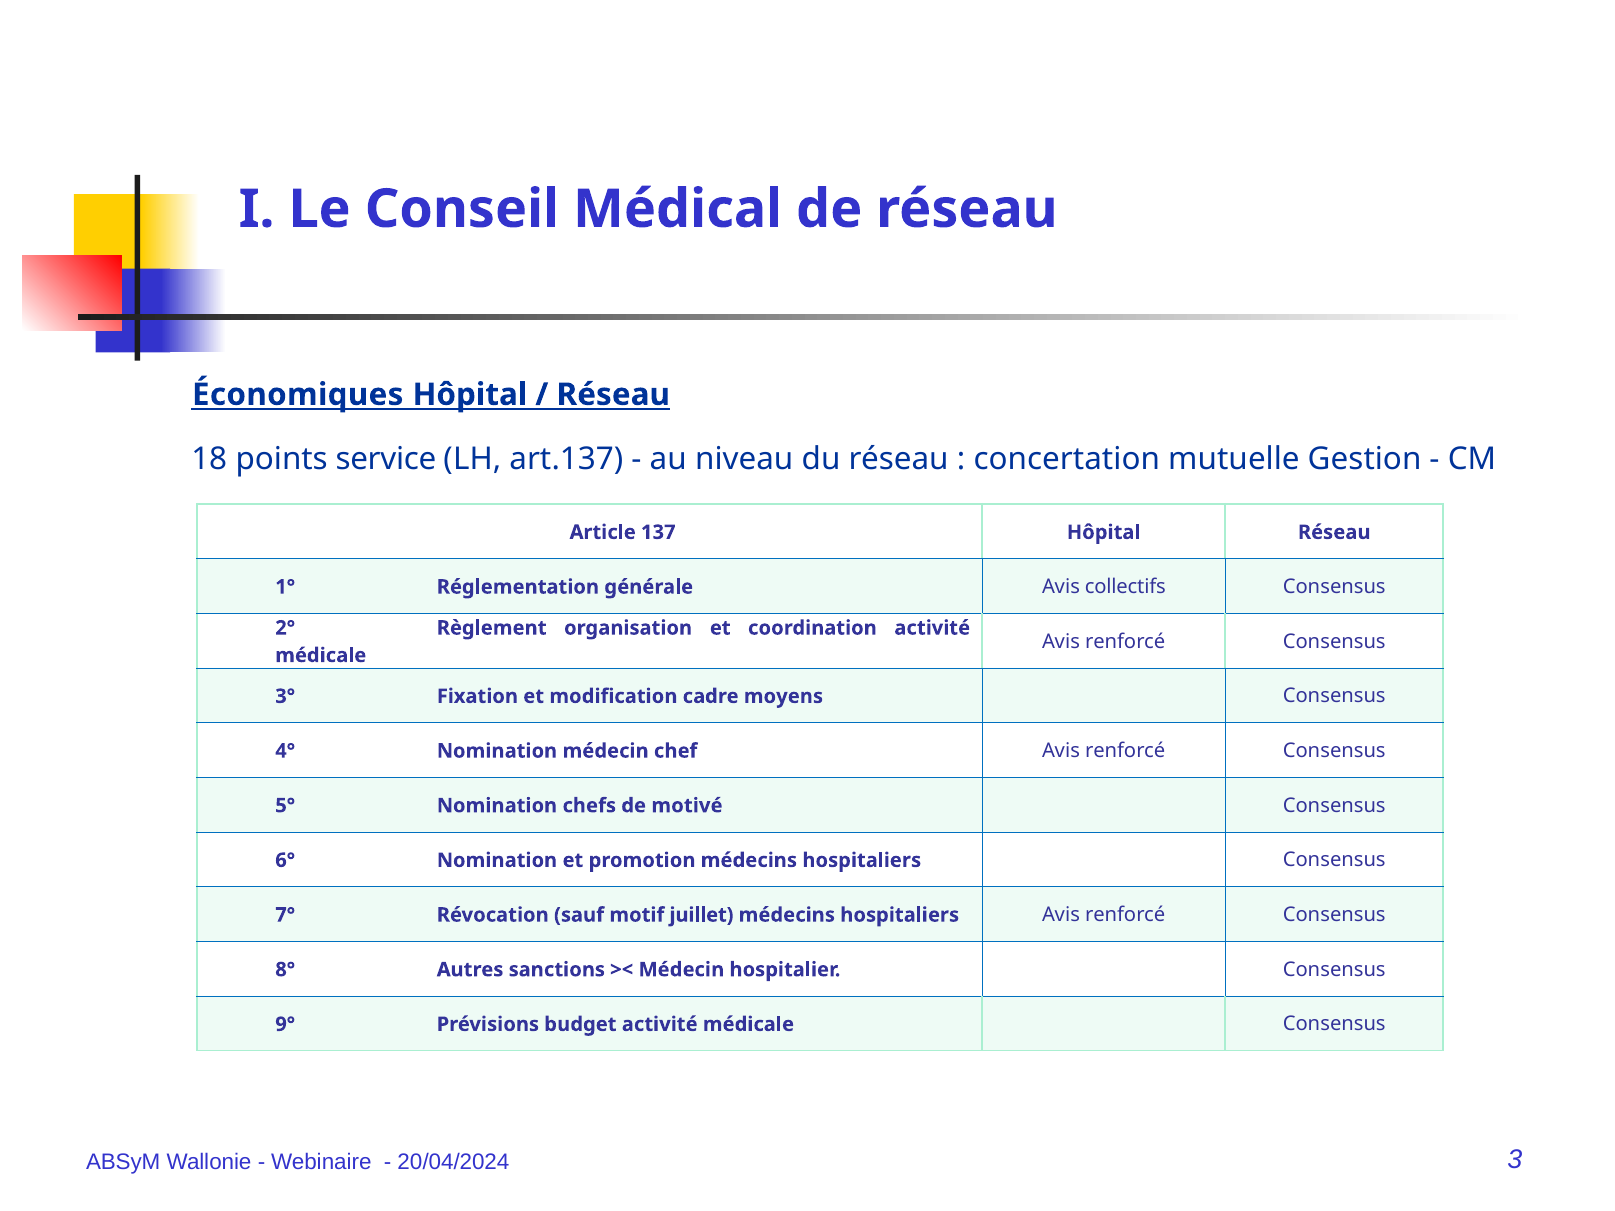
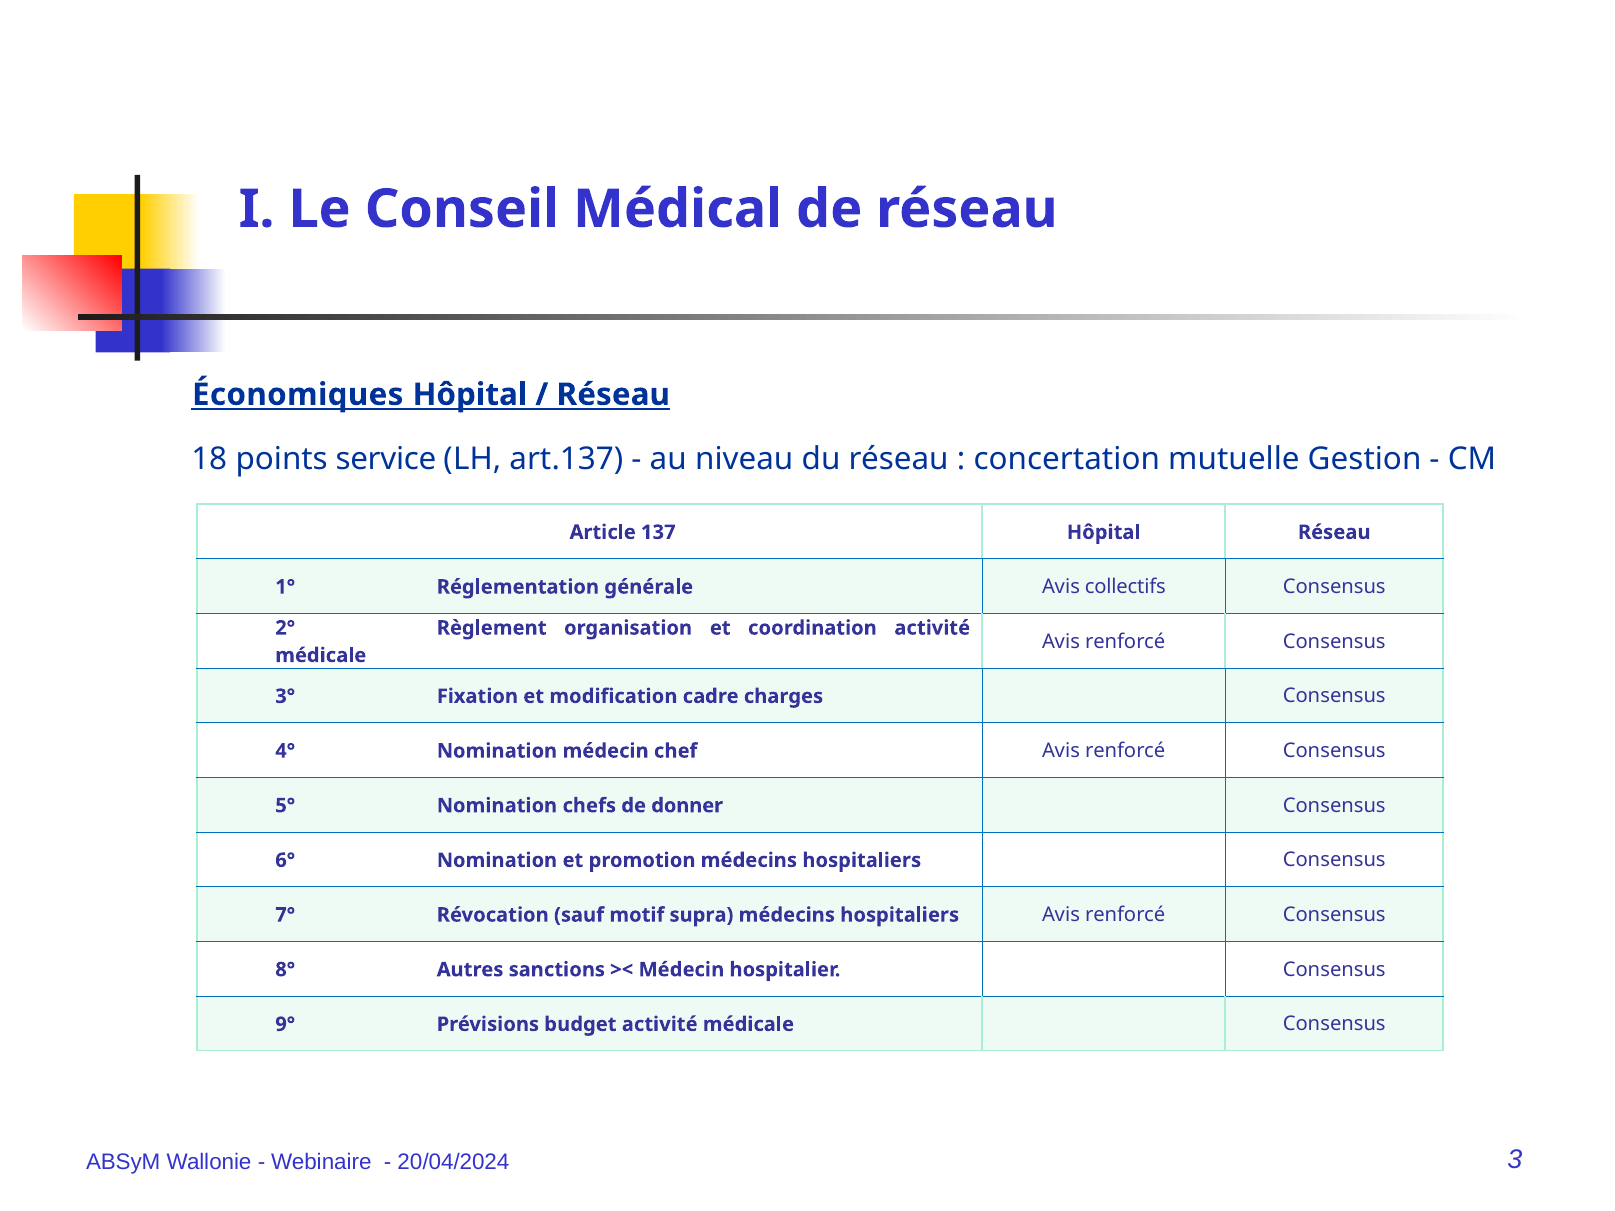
moyens: moyens -> charges (783, 696)
motivé: motivé -> donner (687, 806)
juillet: juillet -> supra (701, 915)
